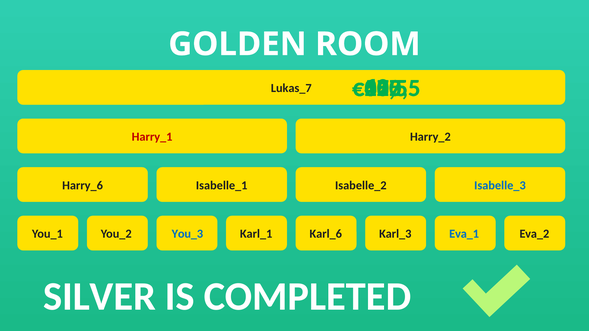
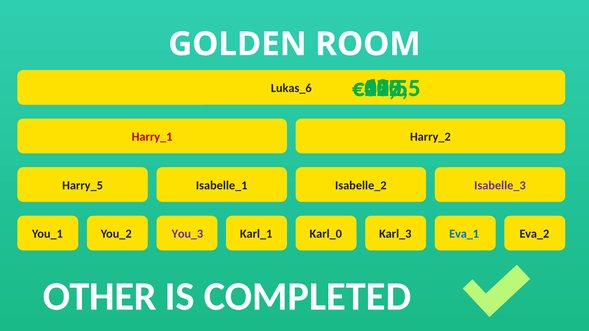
Lukas_7: Lukas_7 -> Lukas_6 (291, 88)
Harry_6: Harry_6 -> Harry_5 (83, 186)
Isabelle_3 colour: blue -> purple (500, 186)
You_3 colour: blue -> purple (187, 234)
Karl_6: Karl_6 -> Karl_0 (326, 234)
SILVER: SILVER -> OTHER (100, 297)
